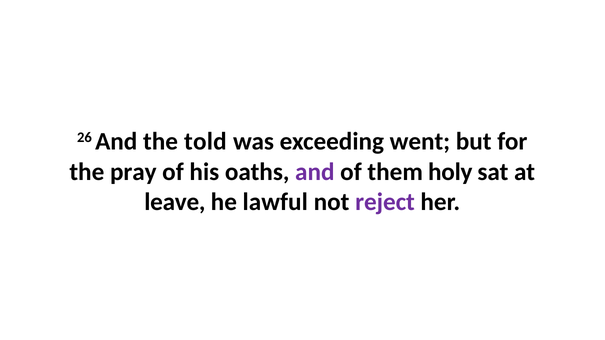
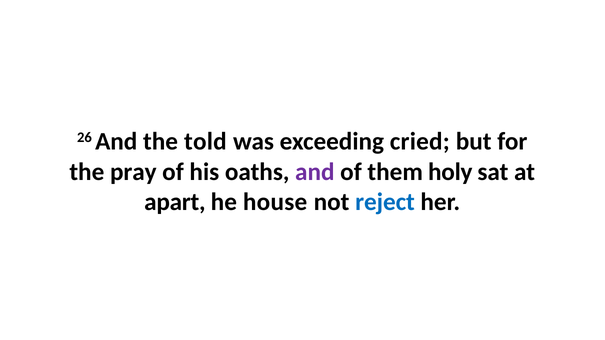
went: went -> cried (420, 142)
leave: leave -> apart (175, 202)
lawful: lawful -> house (275, 202)
reject colour: purple -> blue (385, 202)
